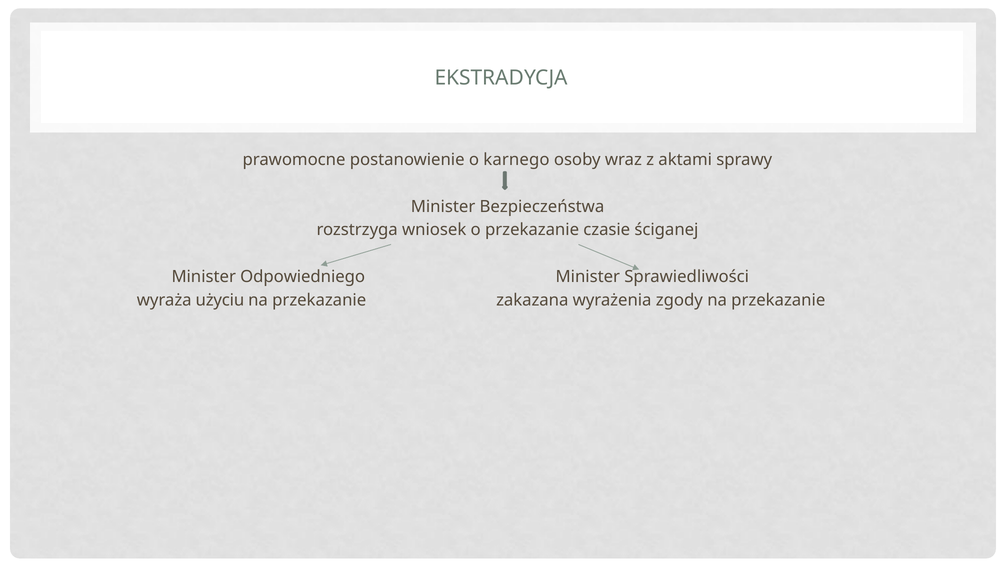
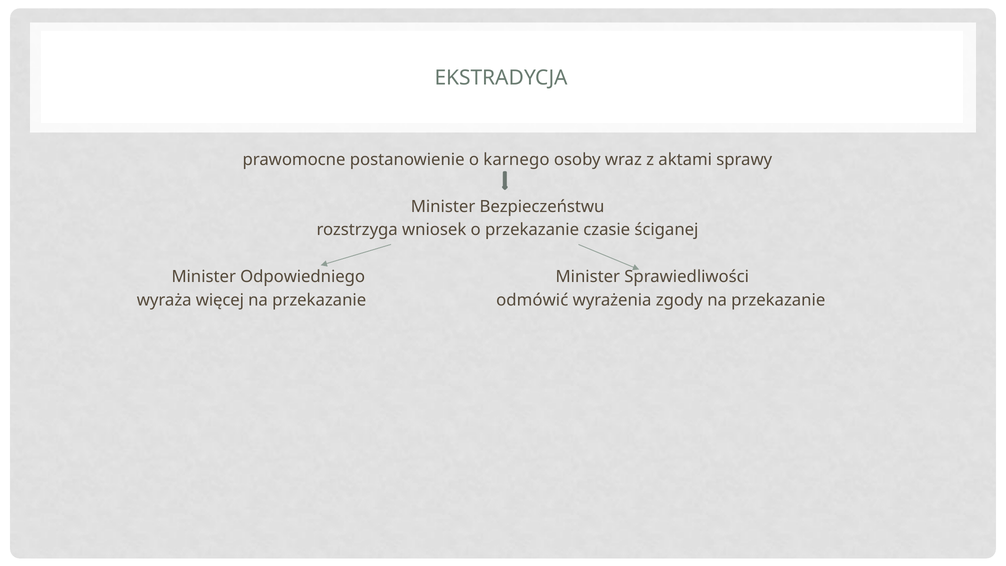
Bezpieczeństwa: Bezpieczeństwa -> Bezpieczeństwu (542, 206)
użyciu: użyciu -> więcej (220, 300)
zakazana: zakazana -> odmówić (532, 300)
